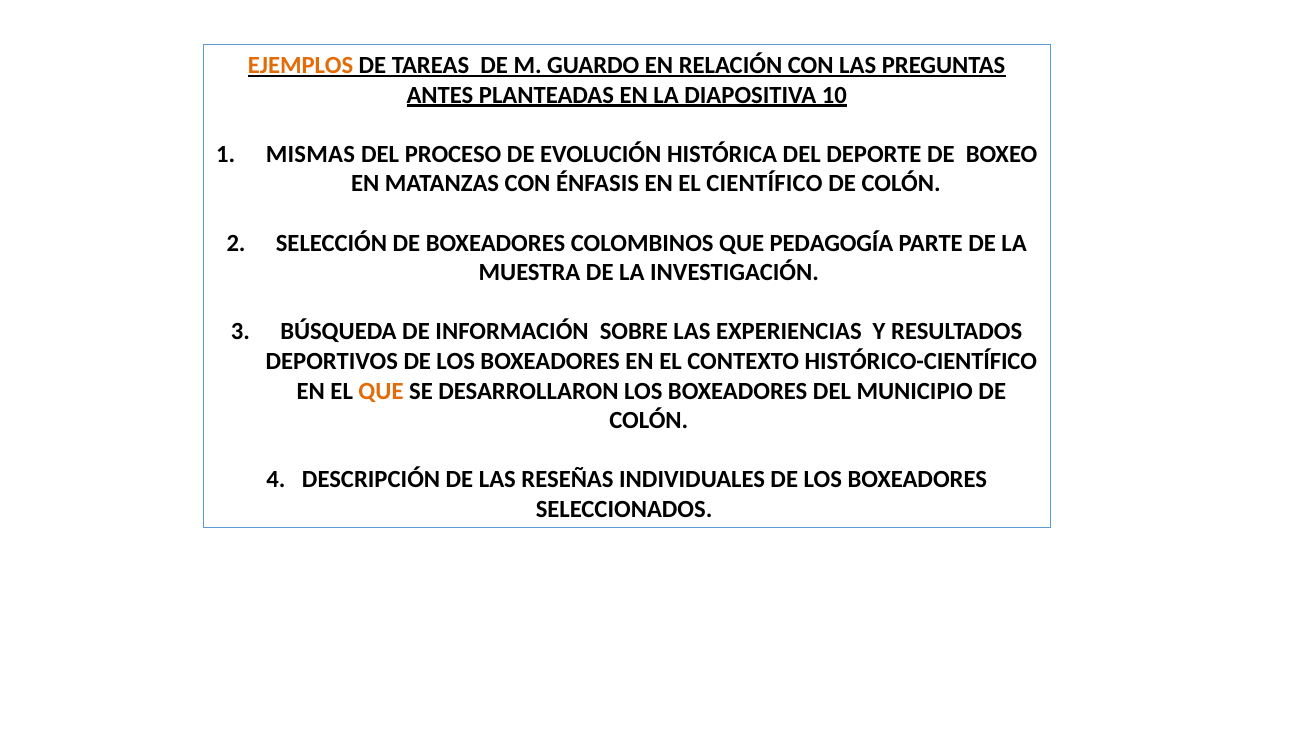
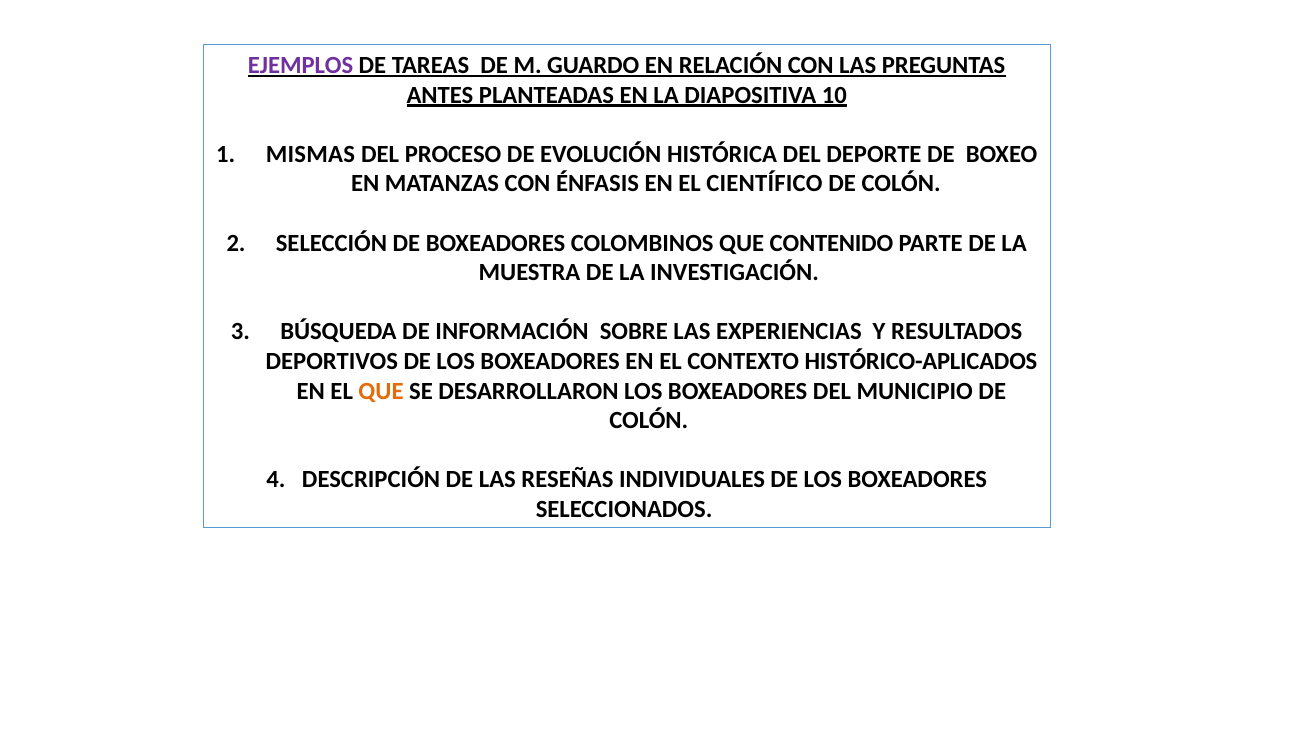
EJEMPLOS colour: orange -> purple (301, 65)
PEDAGOGÍA: PEDAGOGÍA -> CONTENIDO (831, 243)
HISTÓRICO-CIENTÍFICO: HISTÓRICO-CIENTÍFICO -> HISTÓRICO-APLICADOS (921, 362)
